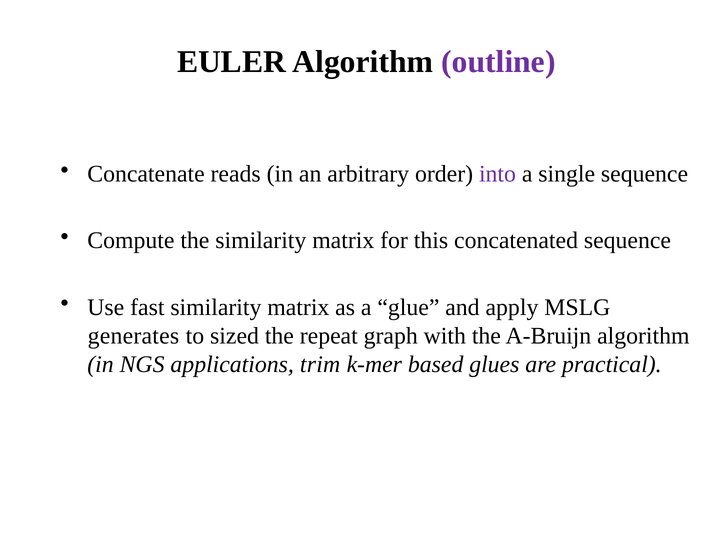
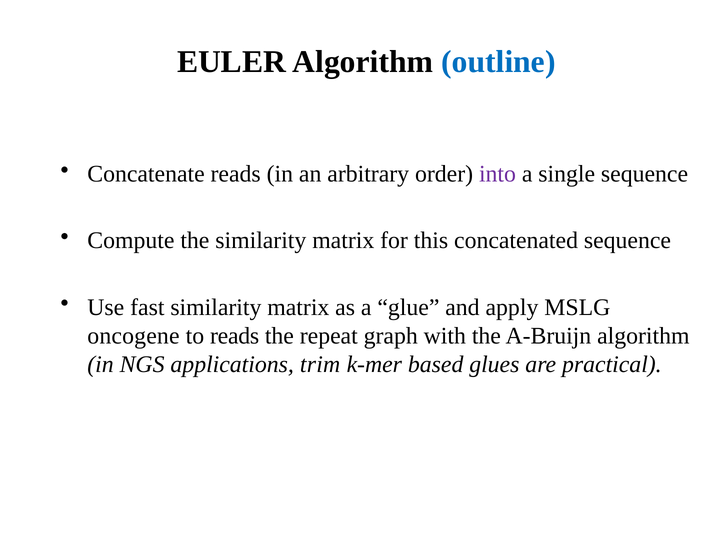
outline colour: purple -> blue (498, 62)
generates: generates -> oncogene (133, 336)
to sized: sized -> reads (235, 336)
